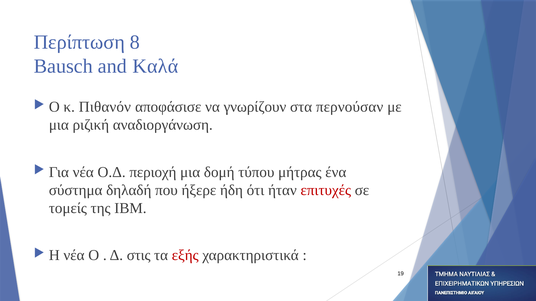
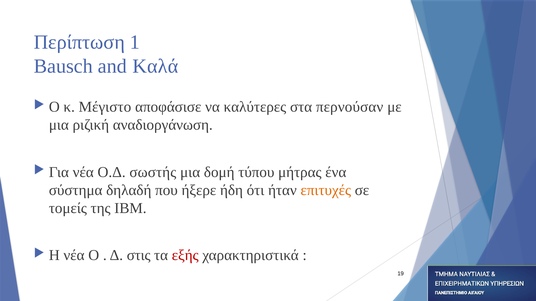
8: 8 -> 1 (135, 42)
Πιθανόν: Πιθανόν -> Μέγιστο (105, 107)
γνωρίζουν: γνωρίζουν -> καλύτερες (255, 107)
περιοχή: περιοχή -> σωστής (153, 172)
επιτυχές colour: red -> orange (326, 190)
